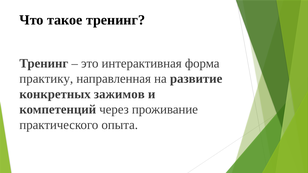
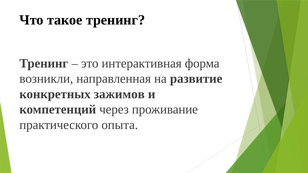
практику: практику -> возникли (46, 79)
